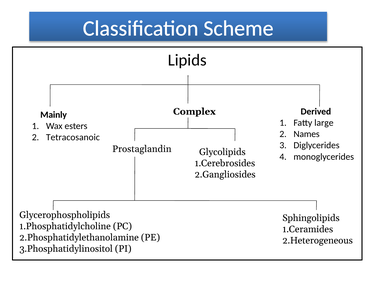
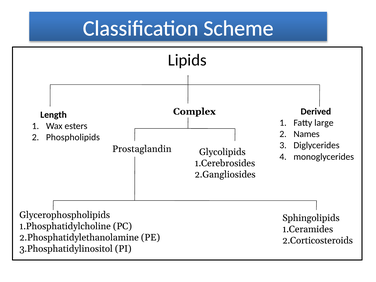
Mainly: Mainly -> Length (54, 115)
Tetracosanoic: Tetracosanoic -> Phospholipids (73, 137)
2.Heterogeneous: 2.Heterogeneous -> 2.Corticosteroids (318, 241)
